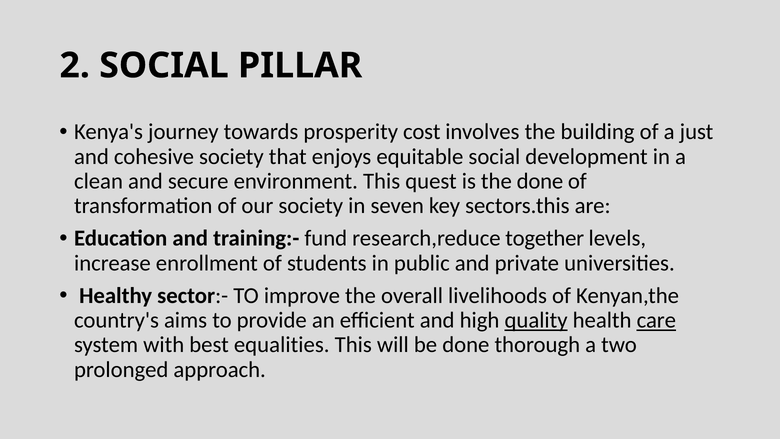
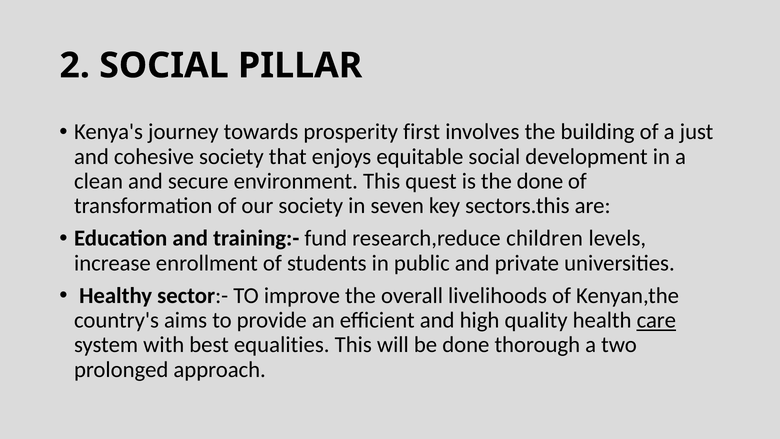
cost: cost -> first (422, 132)
together: together -> children (545, 238)
quality underline: present -> none (536, 320)
